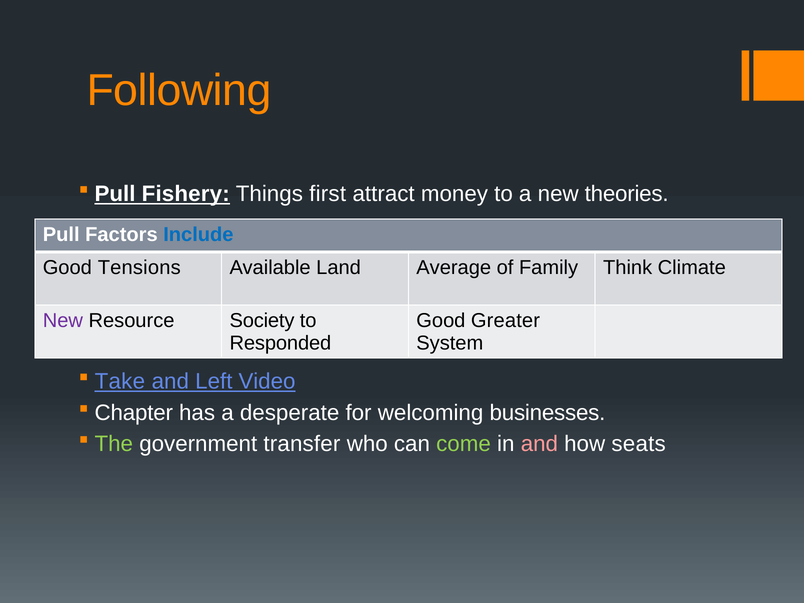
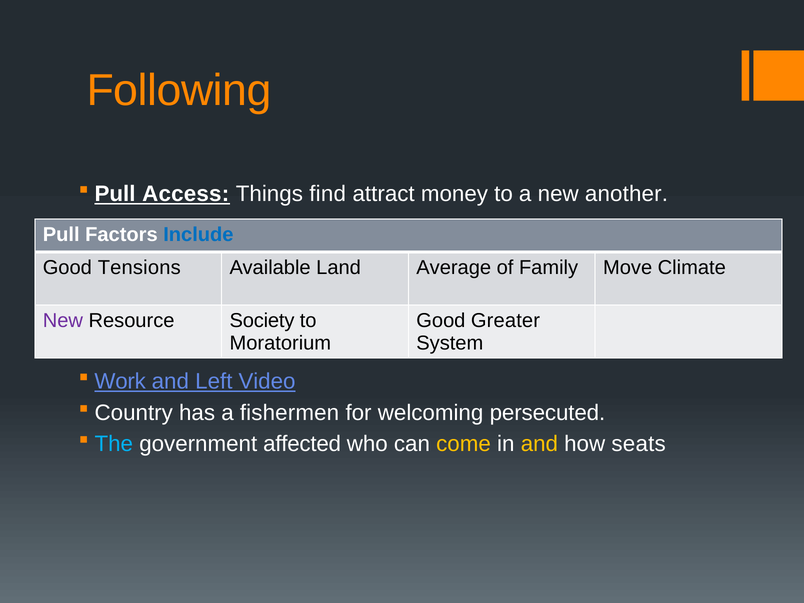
Fishery: Fishery -> Access (186, 194)
first: first -> find (328, 194)
theories: theories -> another (626, 194)
Think: Think -> Move (628, 267)
Responded: Responded -> Moratorium (280, 343)
Take: Take -> Work (120, 382)
Chapter: Chapter -> Country (134, 413)
desperate: desperate -> fishermen (290, 413)
businesses: businesses -> persecuted (547, 413)
The colour: light green -> light blue (114, 444)
transfer: transfer -> affected (302, 444)
come colour: light green -> yellow (464, 444)
and colour: pink -> yellow (539, 444)
